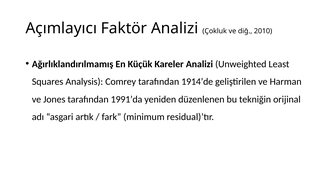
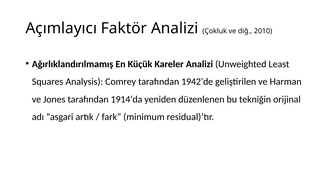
1914’de: 1914’de -> 1942’de (197, 82)
1991’da: 1991’da -> 1914’da (127, 99)
